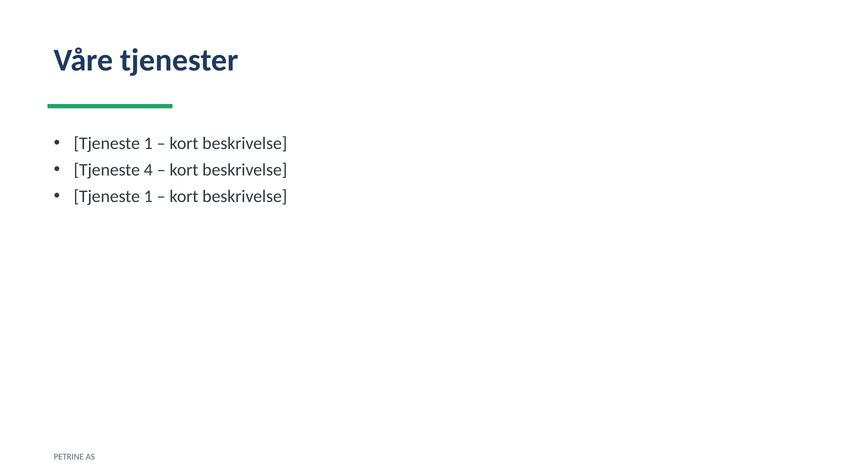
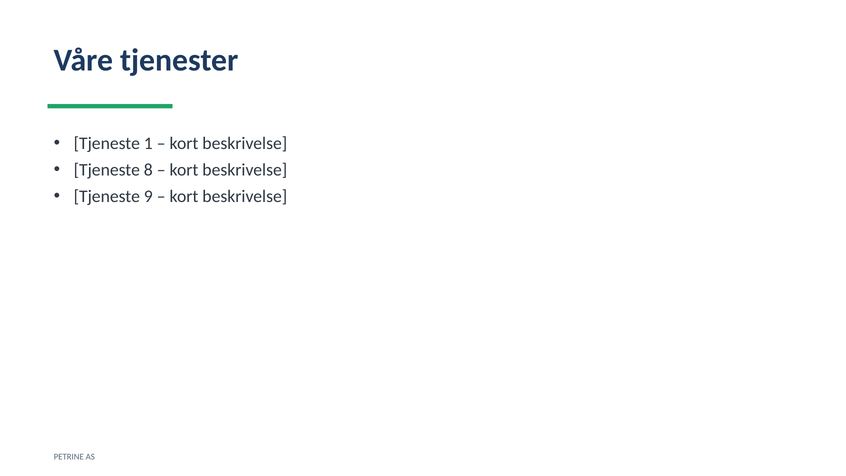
4: 4 -> 8 (148, 170)
1: 1 -> 9 (148, 196)
